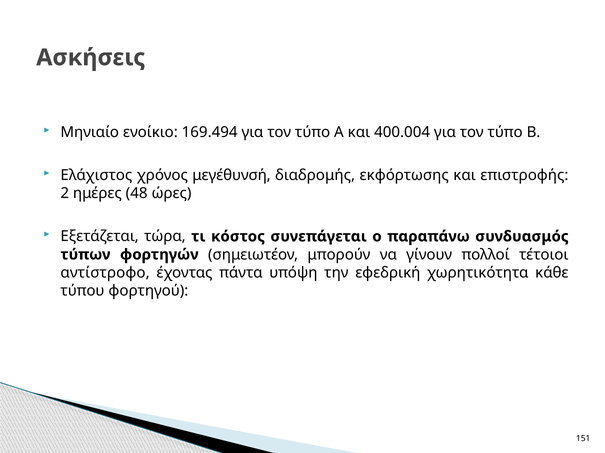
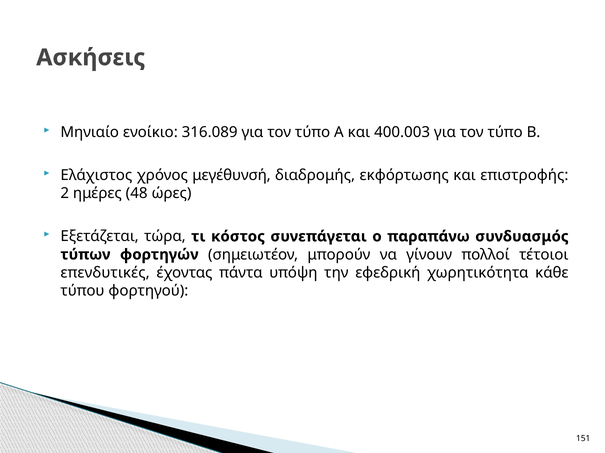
169.494: 169.494 -> 316.089 (210, 133)
400.004: 400.004 -> 400.003 (402, 133)
αντίστροφο: αντίστροφο -> επενδυτικές (105, 273)
